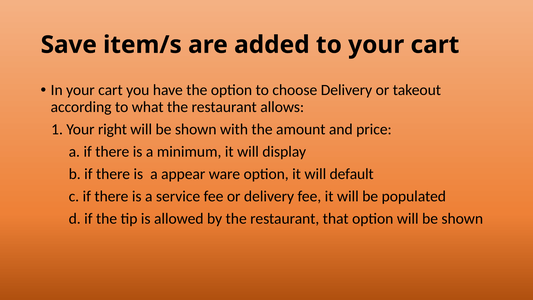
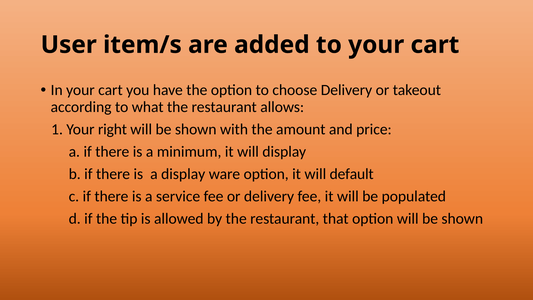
Save: Save -> User (69, 45)
a appear: appear -> display (183, 174)
